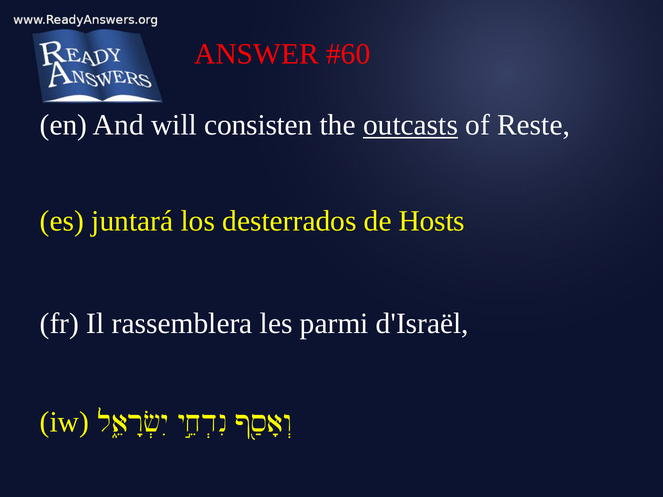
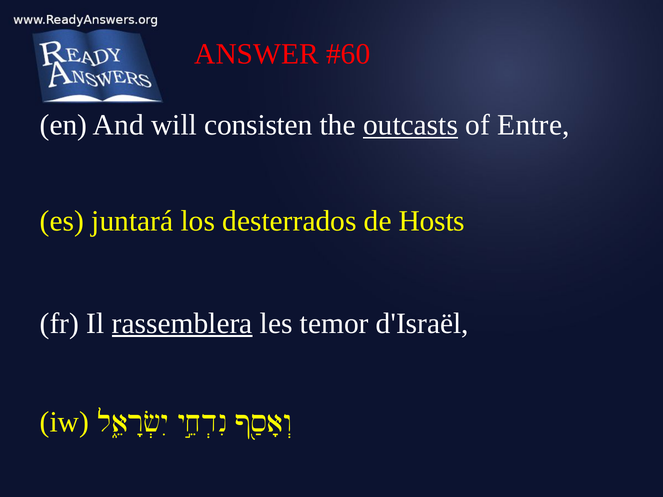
Reste: Reste -> Entre (534, 125)
rassemblera underline: none -> present (182, 323)
parmi: parmi -> temor (334, 323)
